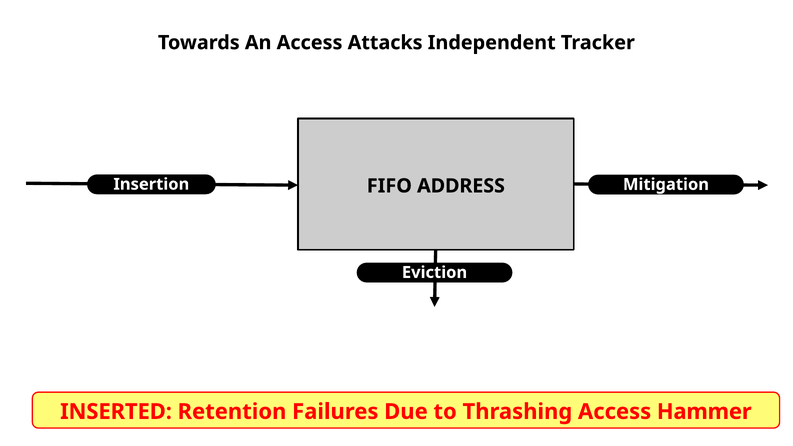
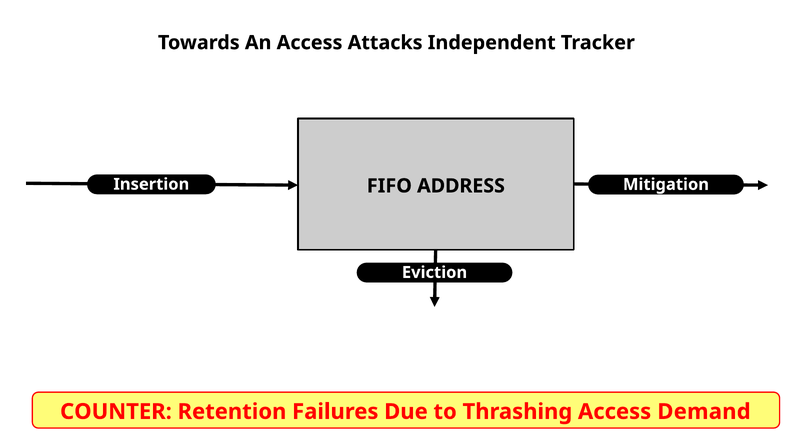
INSERTED: INSERTED -> COUNTER (116, 412)
Hammer: Hammer -> Demand (704, 412)
